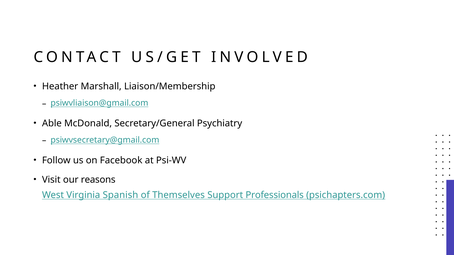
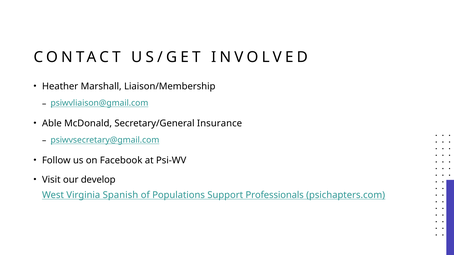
Psychiatry: Psychiatry -> Insurance (220, 124)
reasons: reasons -> develop (98, 180)
Themselves: Themselves -> Populations (179, 195)
